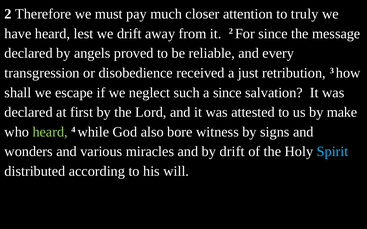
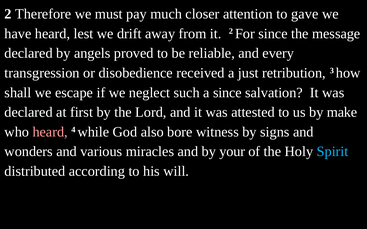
truly: truly -> gave (305, 14)
heard colour: light green -> pink (50, 132)
by drift: drift -> your (232, 152)
